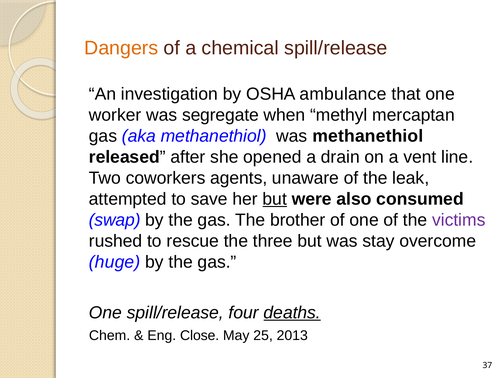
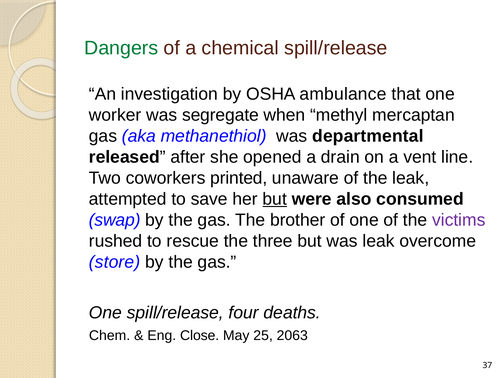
Dangers colour: orange -> green (121, 48)
was methanethiol: methanethiol -> departmental (368, 136)
agents: agents -> printed (239, 178)
was stay: stay -> leak (379, 241)
huge: huge -> store (115, 262)
deaths underline: present -> none (292, 313)
2013: 2013 -> 2063 (292, 336)
